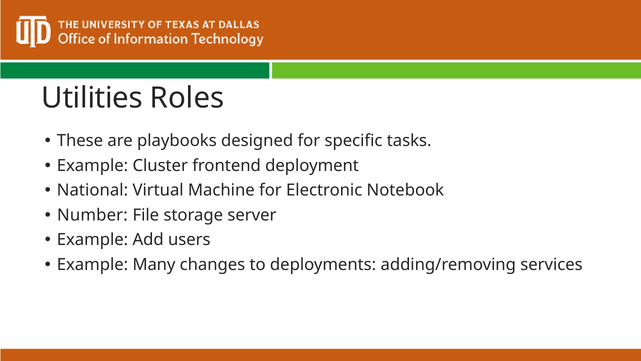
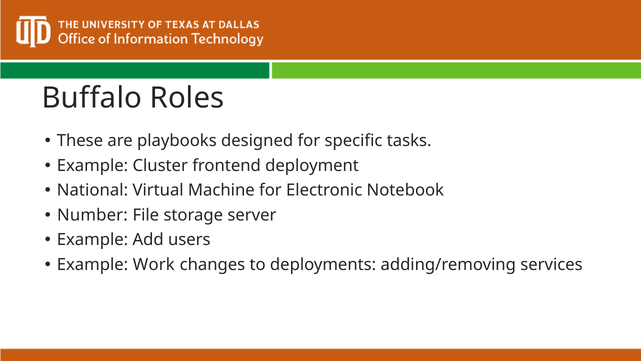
Utilities: Utilities -> Buffalo (92, 98)
Many: Many -> Work (154, 264)
